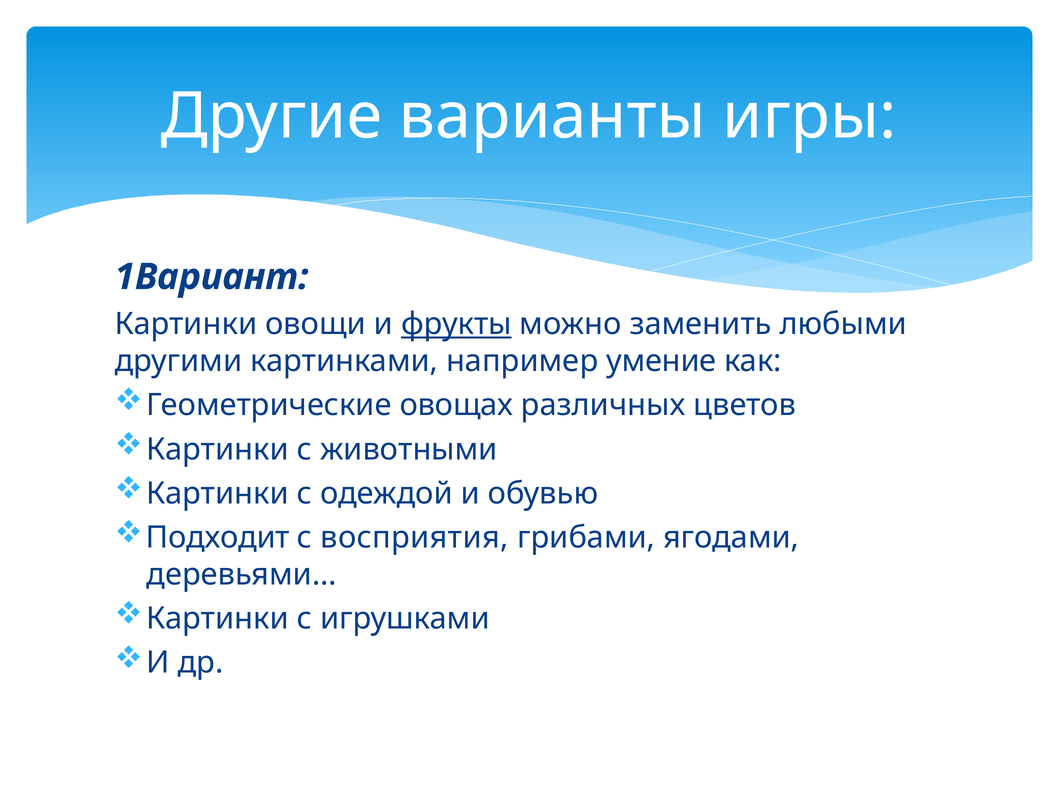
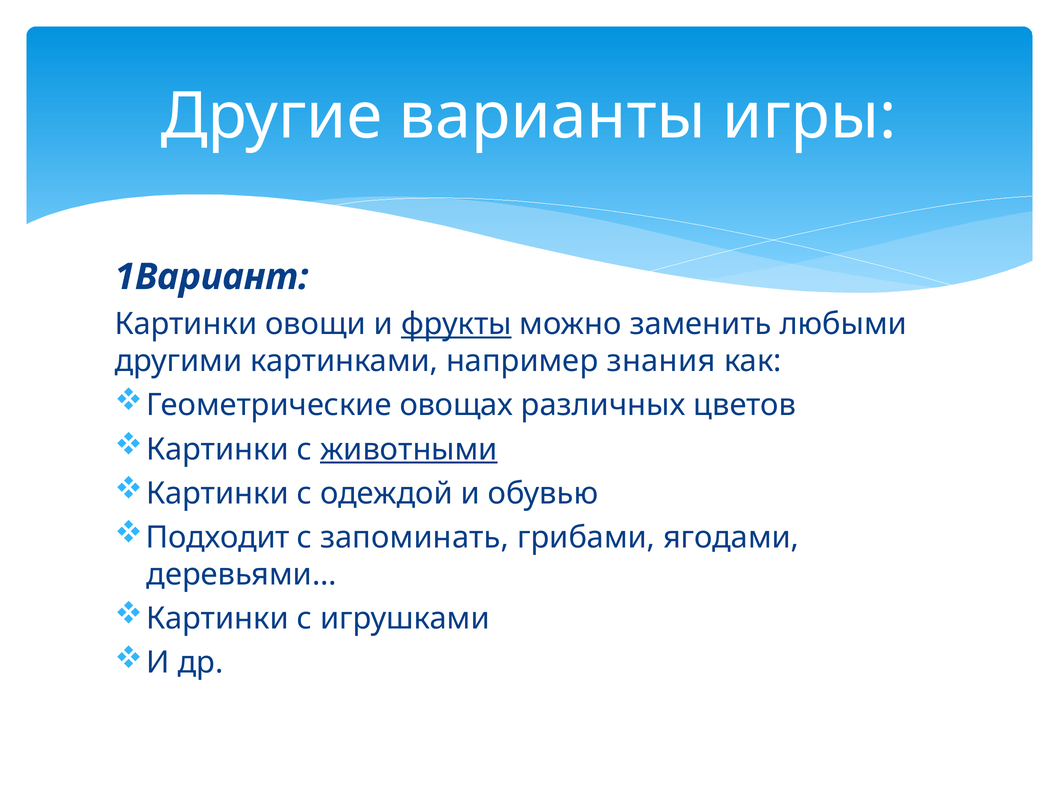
умение: умение -> знания (661, 361)
животными underline: none -> present (409, 449)
восприятия: восприятия -> запоминать (415, 537)
